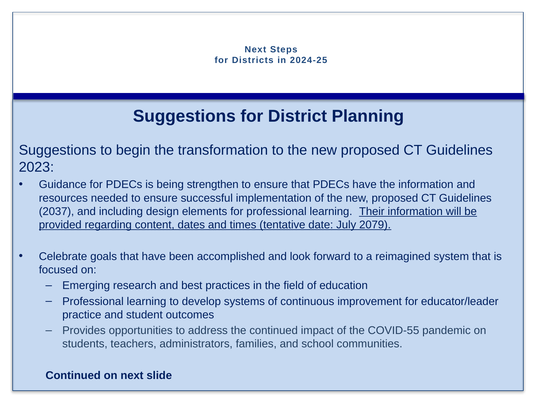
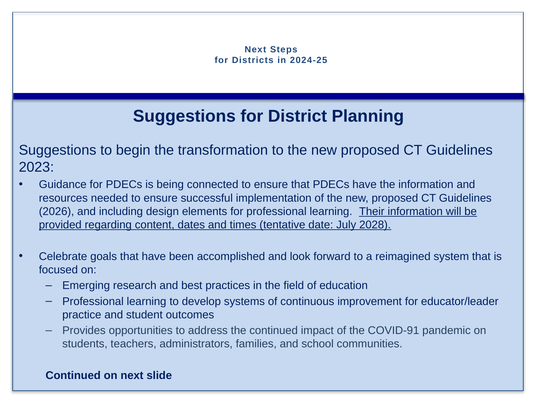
strengthen: strengthen -> connected (213, 185)
2037: 2037 -> 2026 (57, 211)
2079: 2079 -> 2028 (375, 225)
COVID-55: COVID-55 -> COVID-91 (394, 331)
